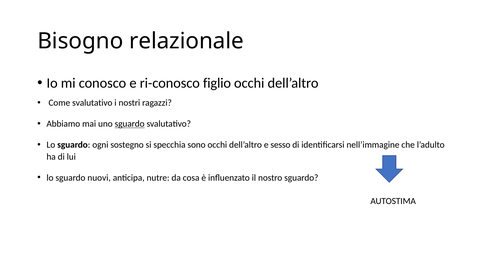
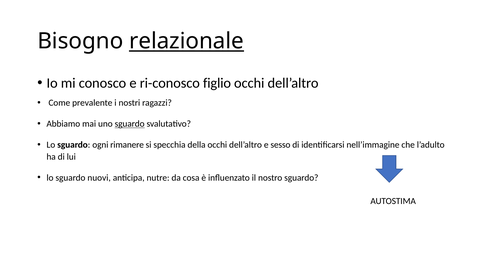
relazionale underline: none -> present (187, 41)
Come svalutativo: svalutativo -> prevalente (92, 103)
sostegno: sostegno -> rimanere (127, 145)
sono: sono -> della (197, 145)
